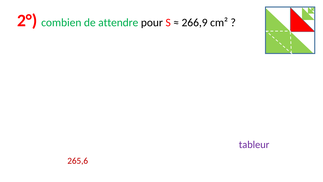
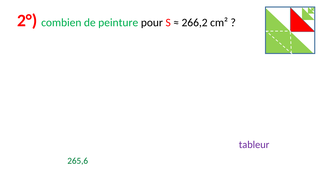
de attendre: attendre -> peinture (118, 23)
266,9: 266,9 -> 266,2 (195, 23)
265,6 colour: red -> green (78, 161)
